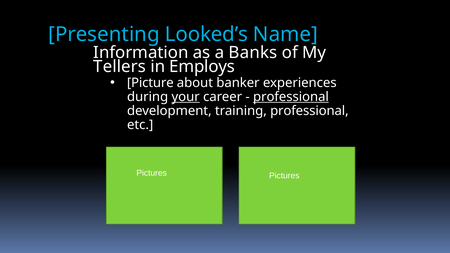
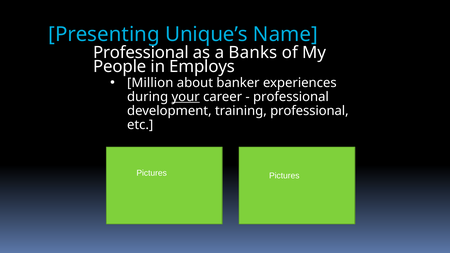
Looked’s: Looked’s -> Unique’s (206, 34)
Information: Information -> Professional (141, 53)
Tellers: Tellers -> People (120, 67)
Picture: Picture -> Million (150, 83)
professional underline: present -> none (291, 97)
